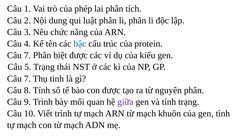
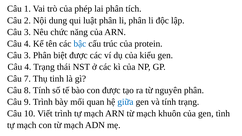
7: 7 -> 3 (27, 55)
5: 5 -> 4 (28, 67)
giữa colour: purple -> blue (125, 102)
